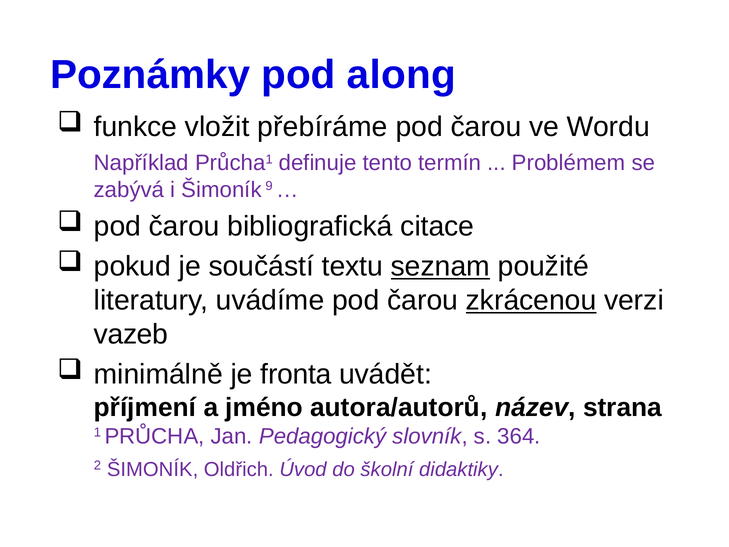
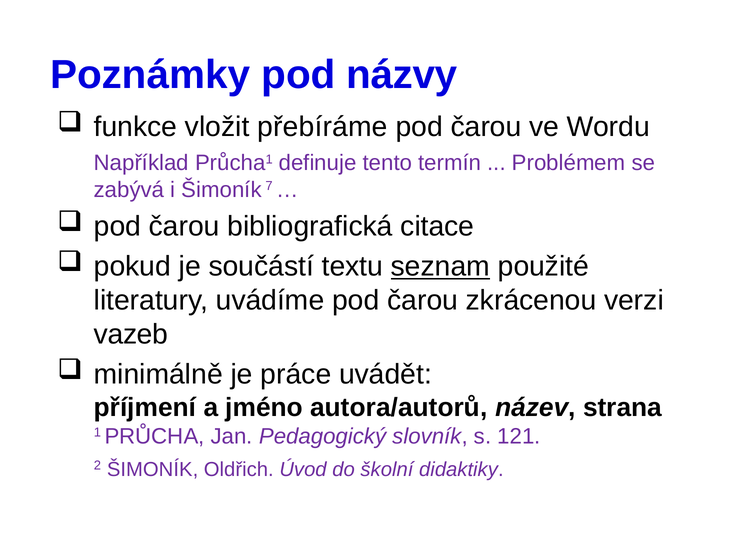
along: along -> názvy (402, 75)
9: 9 -> 7 (269, 186)
zkrácenou underline: present -> none (531, 300)
fronta: fronta -> práce (296, 374)
364: 364 -> 121 (519, 436)
